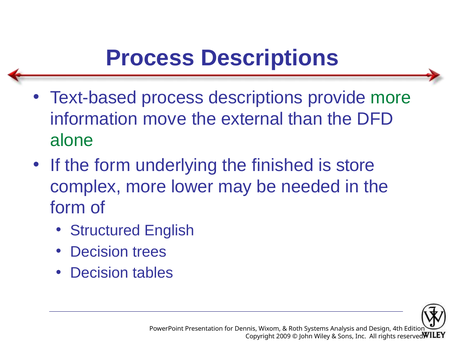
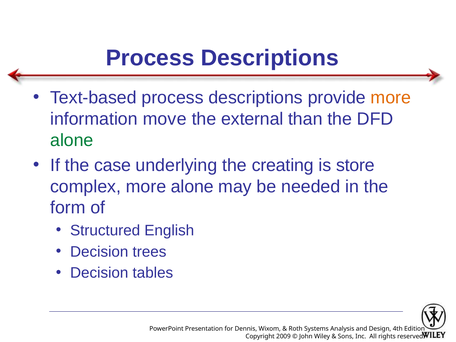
more colour: green -> orange (391, 98)
If the form: form -> case (113, 165)
finished: finished -> creating (283, 165)
more lower: lower -> alone (192, 186)
